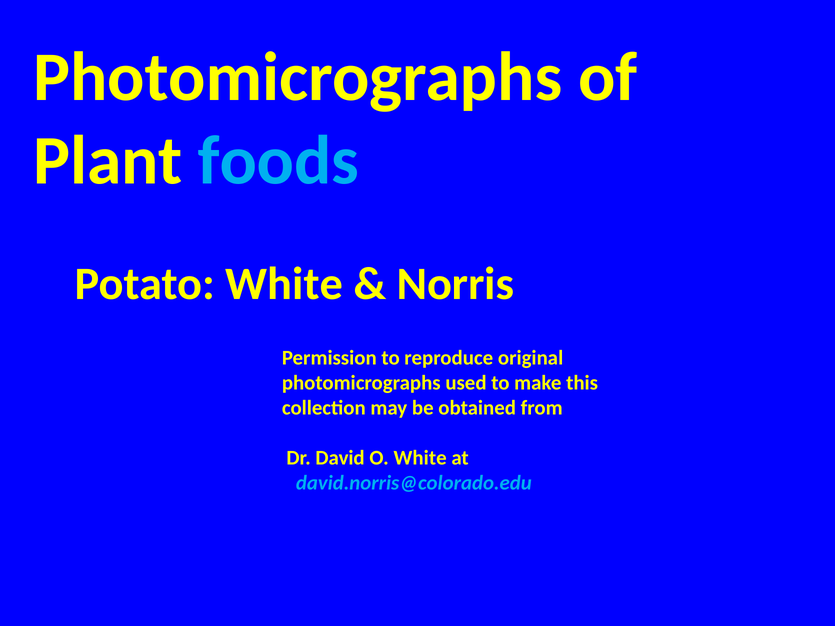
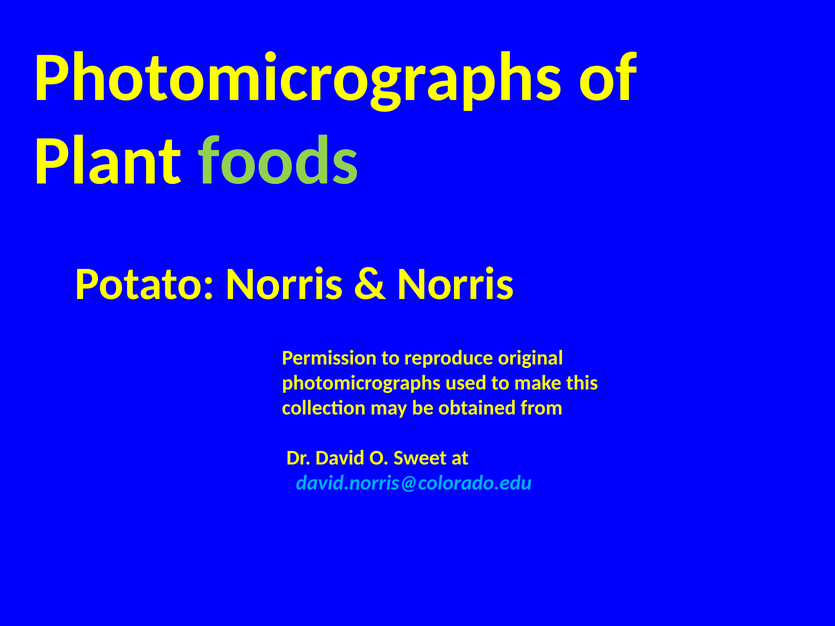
foods colour: light blue -> light green (278, 161)
Potato White: White -> Norris (284, 284)
O White: White -> Sweet (420, 458)
